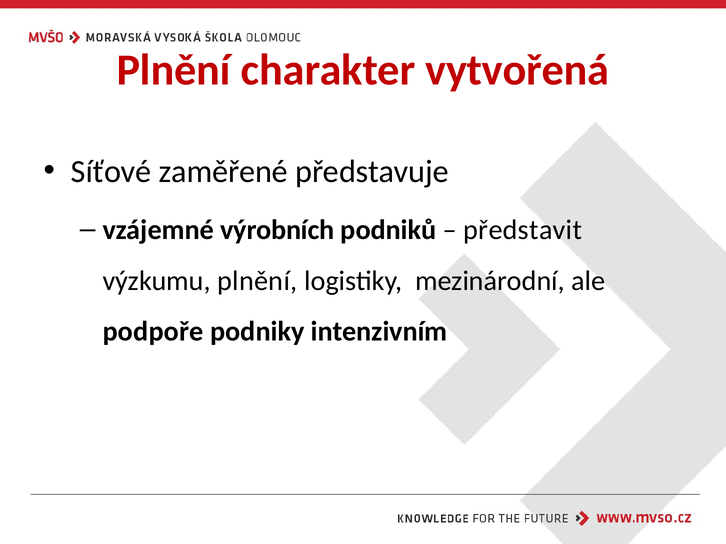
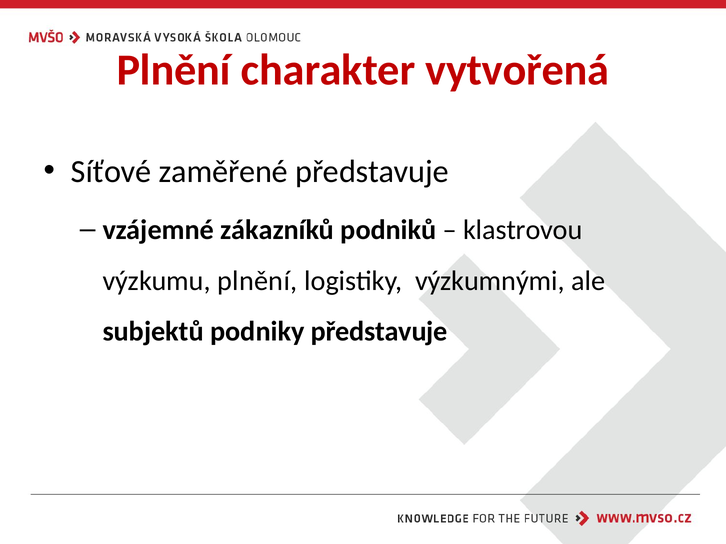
výrobních: výrobních -> zákazníků (277, 230)
představit: představit -> klastrovou (523, 230)
mezinárodní: mezinárodní -> výzkumnými (490, 281)
podpoře: podpoře -> subjektů (153, 332)
podniky intenzivním: intenzivním -> představuje (379, 332)
